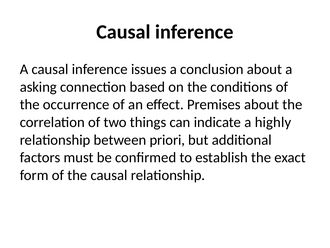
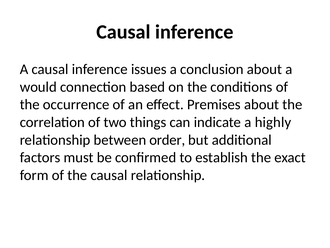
asking: asking -> would (38, 87)
priori: priori -> order (167, 140)
